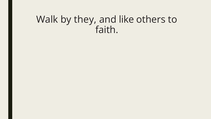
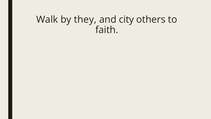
like: like -> city (126, 19)
